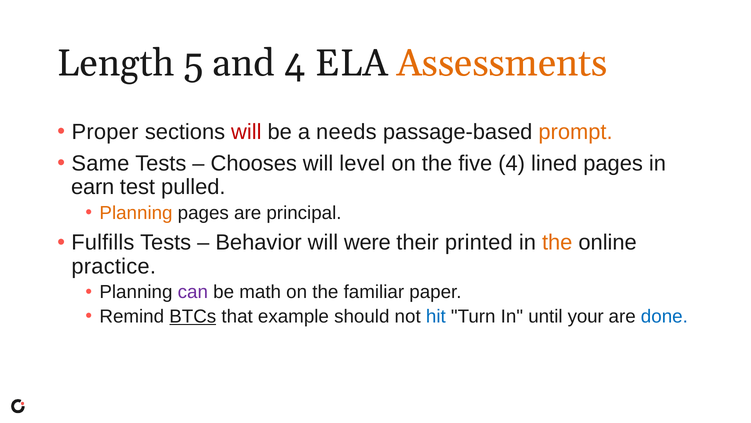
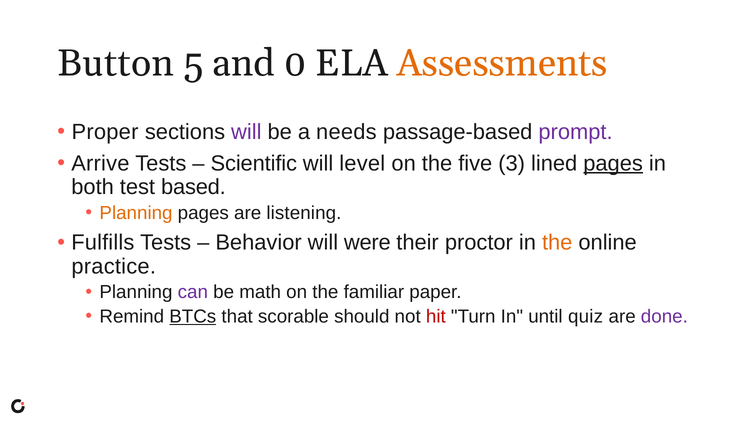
Length: Length -> Button (116, 63)
and 4: 4 -> 0 (295, 63)
will colour: red -> purple (246, 132)
prompt colour: orange -> purple (576, 132)
Same: Same -> Arrive (100, 163)
Chooses: Chooses -> Scientific (254, 163)
five 4: 4 -> 3 (512, 163)
pages underline: none -> present (613, 163)
earn: earn -> both (93, 187)
pulled: pulled -> based (193, 187)
principal: principal -> listening (304, 213)
printed: printed -> proctor (479, 242)
example: example -> scorable (293, 316)
hit colour: blue -> red (436, 316)
your: your -> quiz (586, 316)
done colour: blue -> purple (664, 316)
